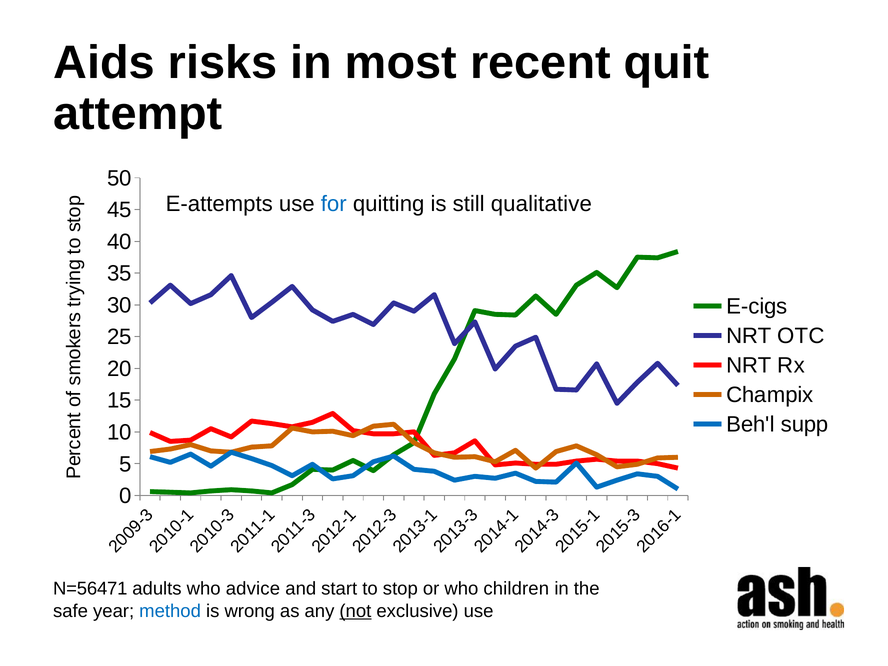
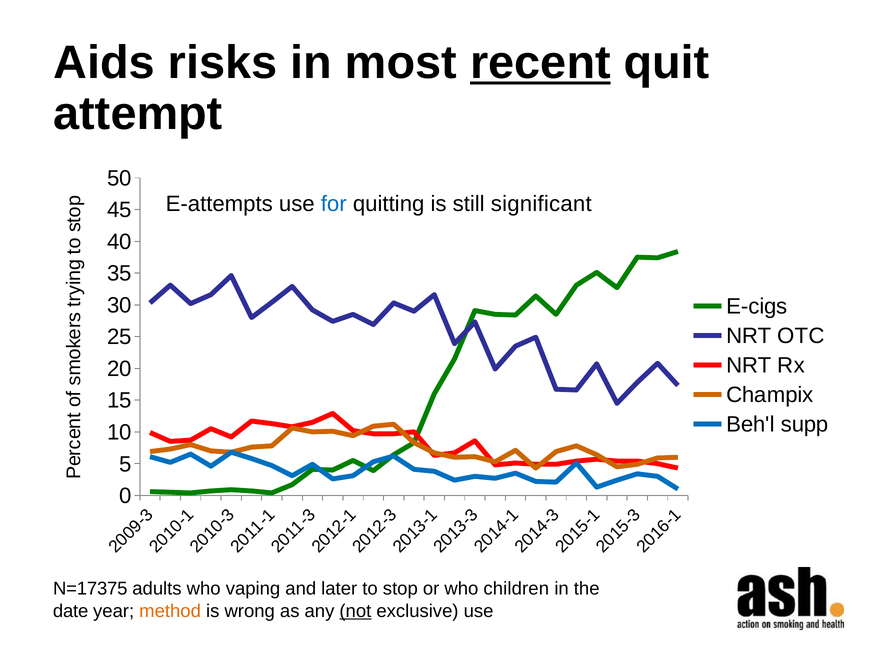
recent underline: none -> present (540, 63)
qualitative: qualitative -> significant (541, 204)
N=56471: N=56471 -> N=17375 (90, 589)
advice: advice -> vaping (253, 589)
start: start -> later (339, 589)
safe: safe -> date (71, 611)
method colour: blue -> orange (170, 611)
